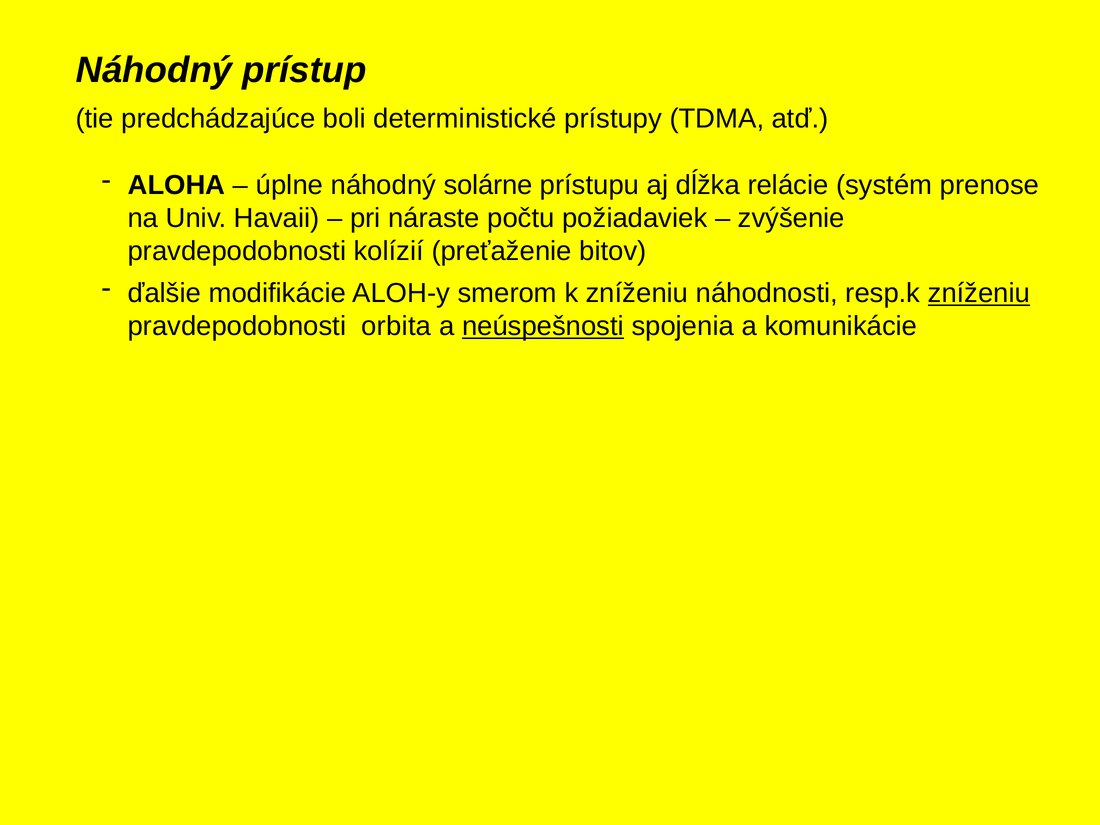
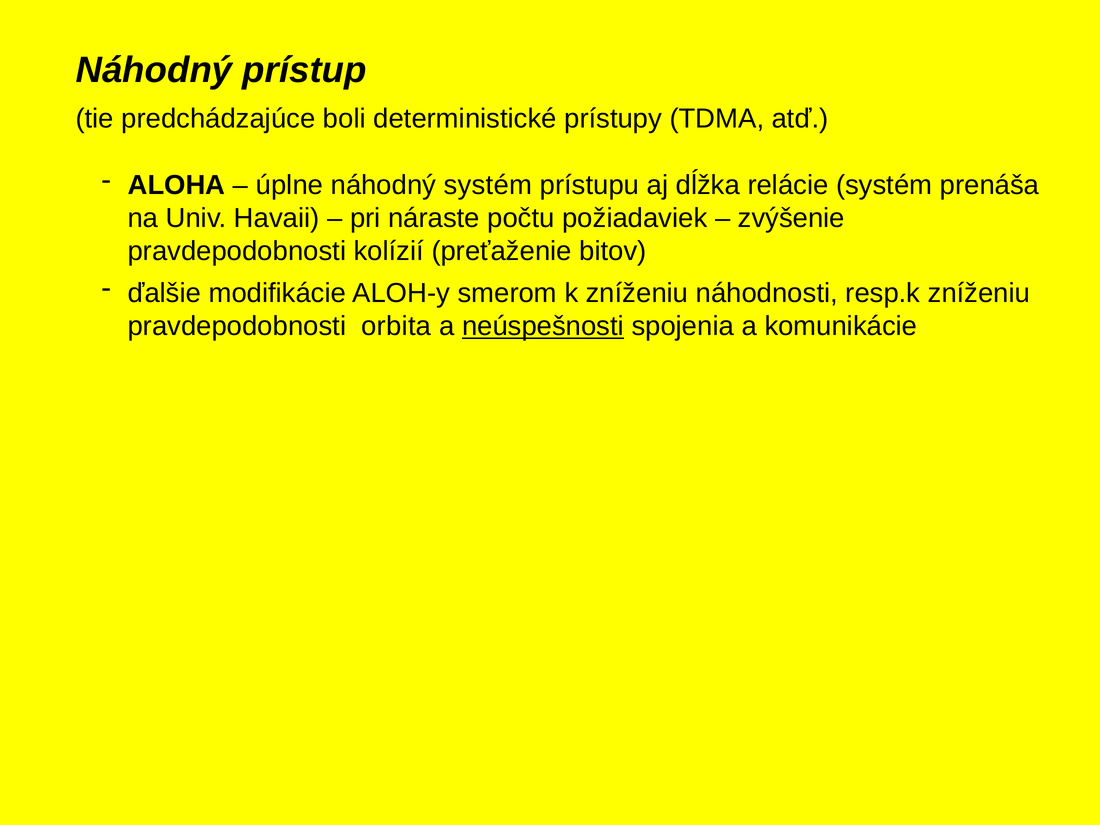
náhodný solárne: solárne -> systém (488, 185)
prenose: prenose -> prenáša (990, 185)
zníženiu underline: present -> none (979, 293)
